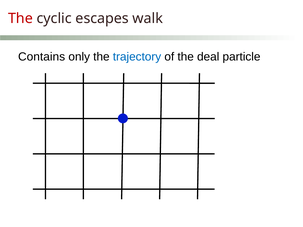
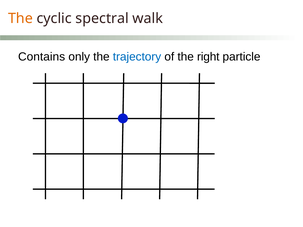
The colour: red -> orange (20, 18)
escapes: escapes -> spectral (102, 18)
deal: deal -> right (208, 57)
